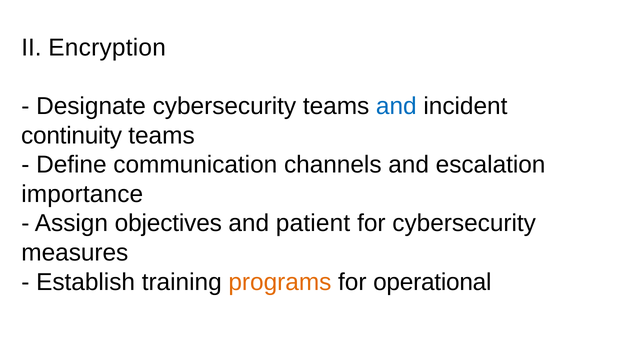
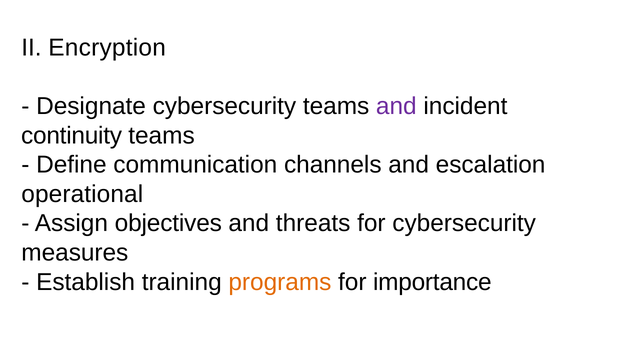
and colour: blue -> purple (396, 106)
importance: importance -> operational (82, 194)
patient: patient -> threats (313, 224)
operational: operational -> importance (432, 282)
